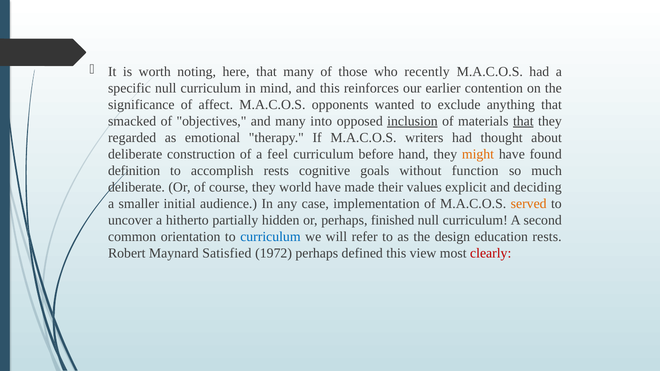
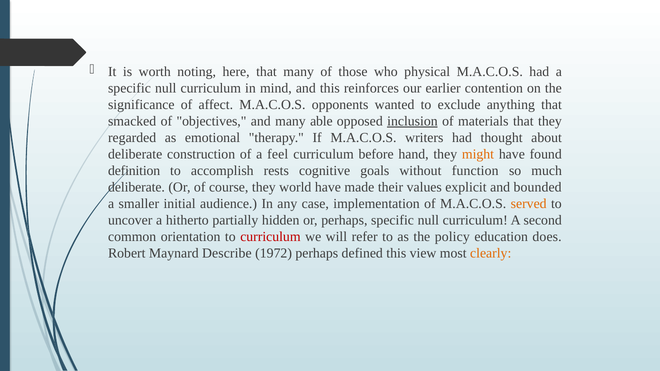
recently: recently -> physical (427, 72)
into: into -> able (321, 121)
that underline: present -> none (523, 121)
deciding: deciding -> bounded (538, 187)
perhaps finished: finished -> specific (393, 220)
curriculum colour: blue -> red (270, 237)
design: design -> policy (452, 237)
education rests: rests -> does (547, 237)
Satisfied: Satisfied -> Describe (227, 253)
clearly colour: red -> orange (491, 253)
